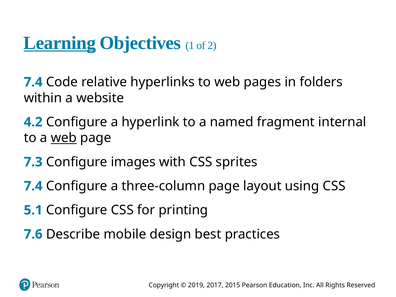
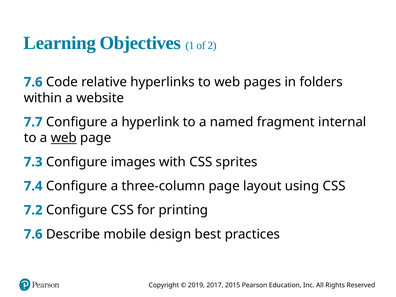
Learning underline: present -> none (60, 43)
7.4: 7.4 -> 7.6 (33, 82)
4.2: 4.2 -> 7.7 (33, 122)
5.1: 5.1 -> 7.2 (33, 210)
